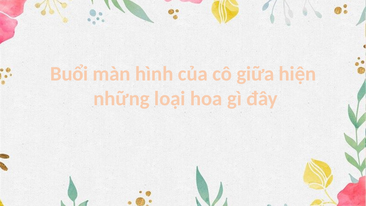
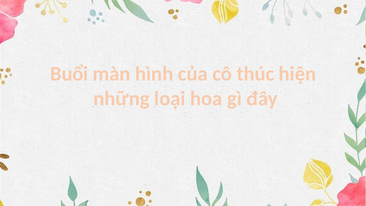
giữa: giữa -> thúc (255, 74)
